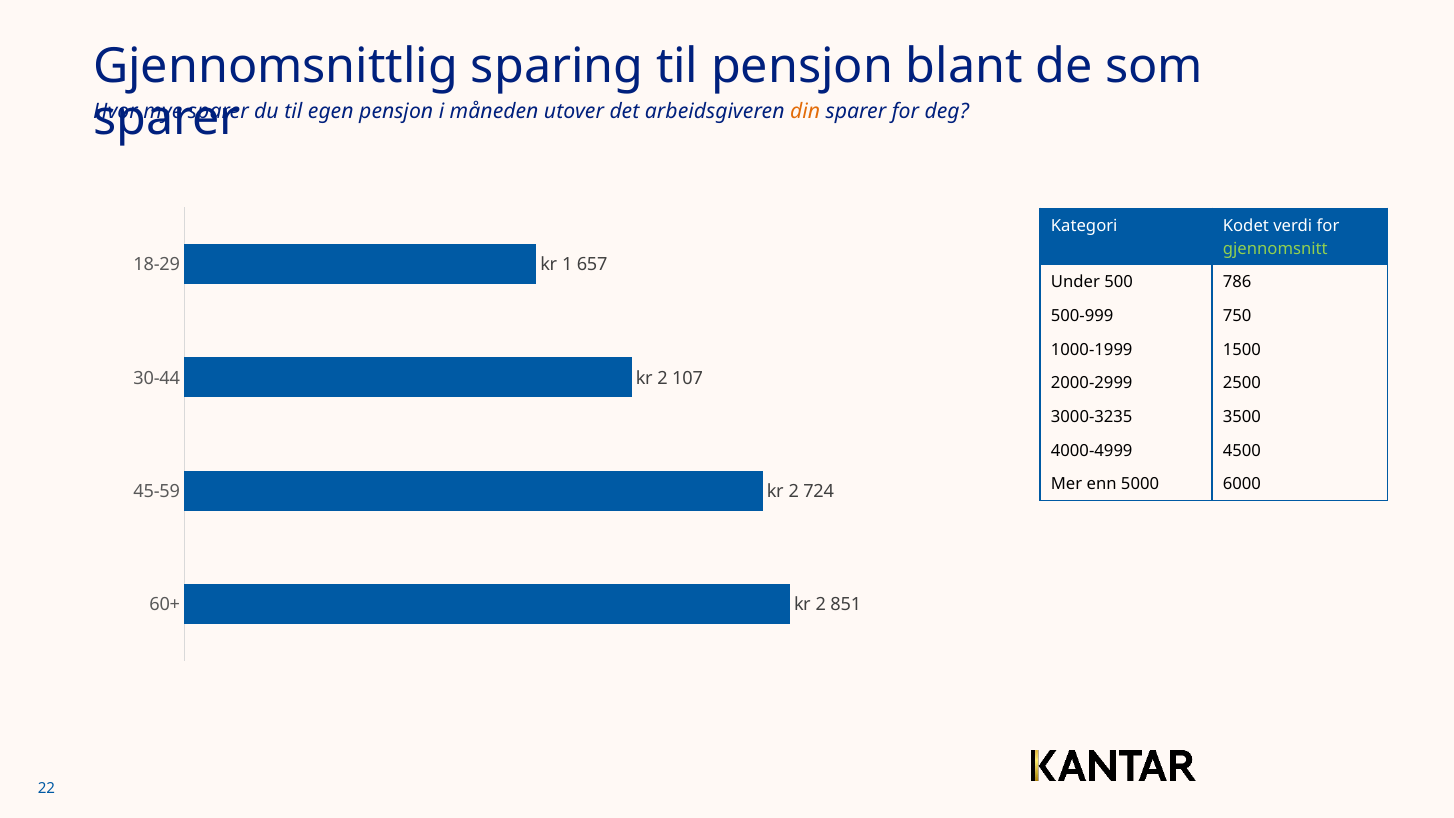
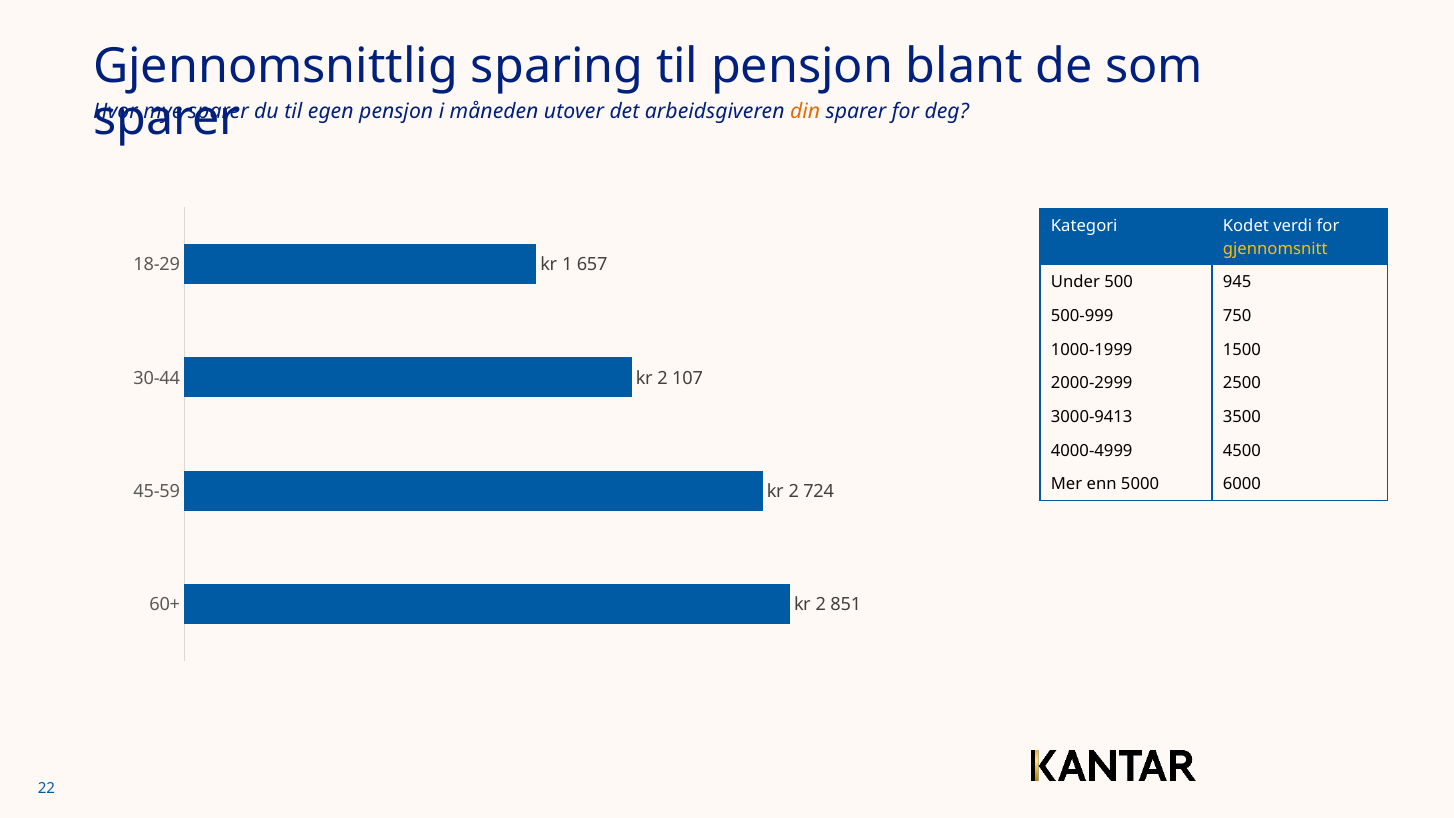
gjennomsnitt colour: light green -> yellow (1275, 249)
786: 786 -> 945 (1237, 282)
3000-3235: 3000-3235 -> 3000-9413 (1092, 417)
